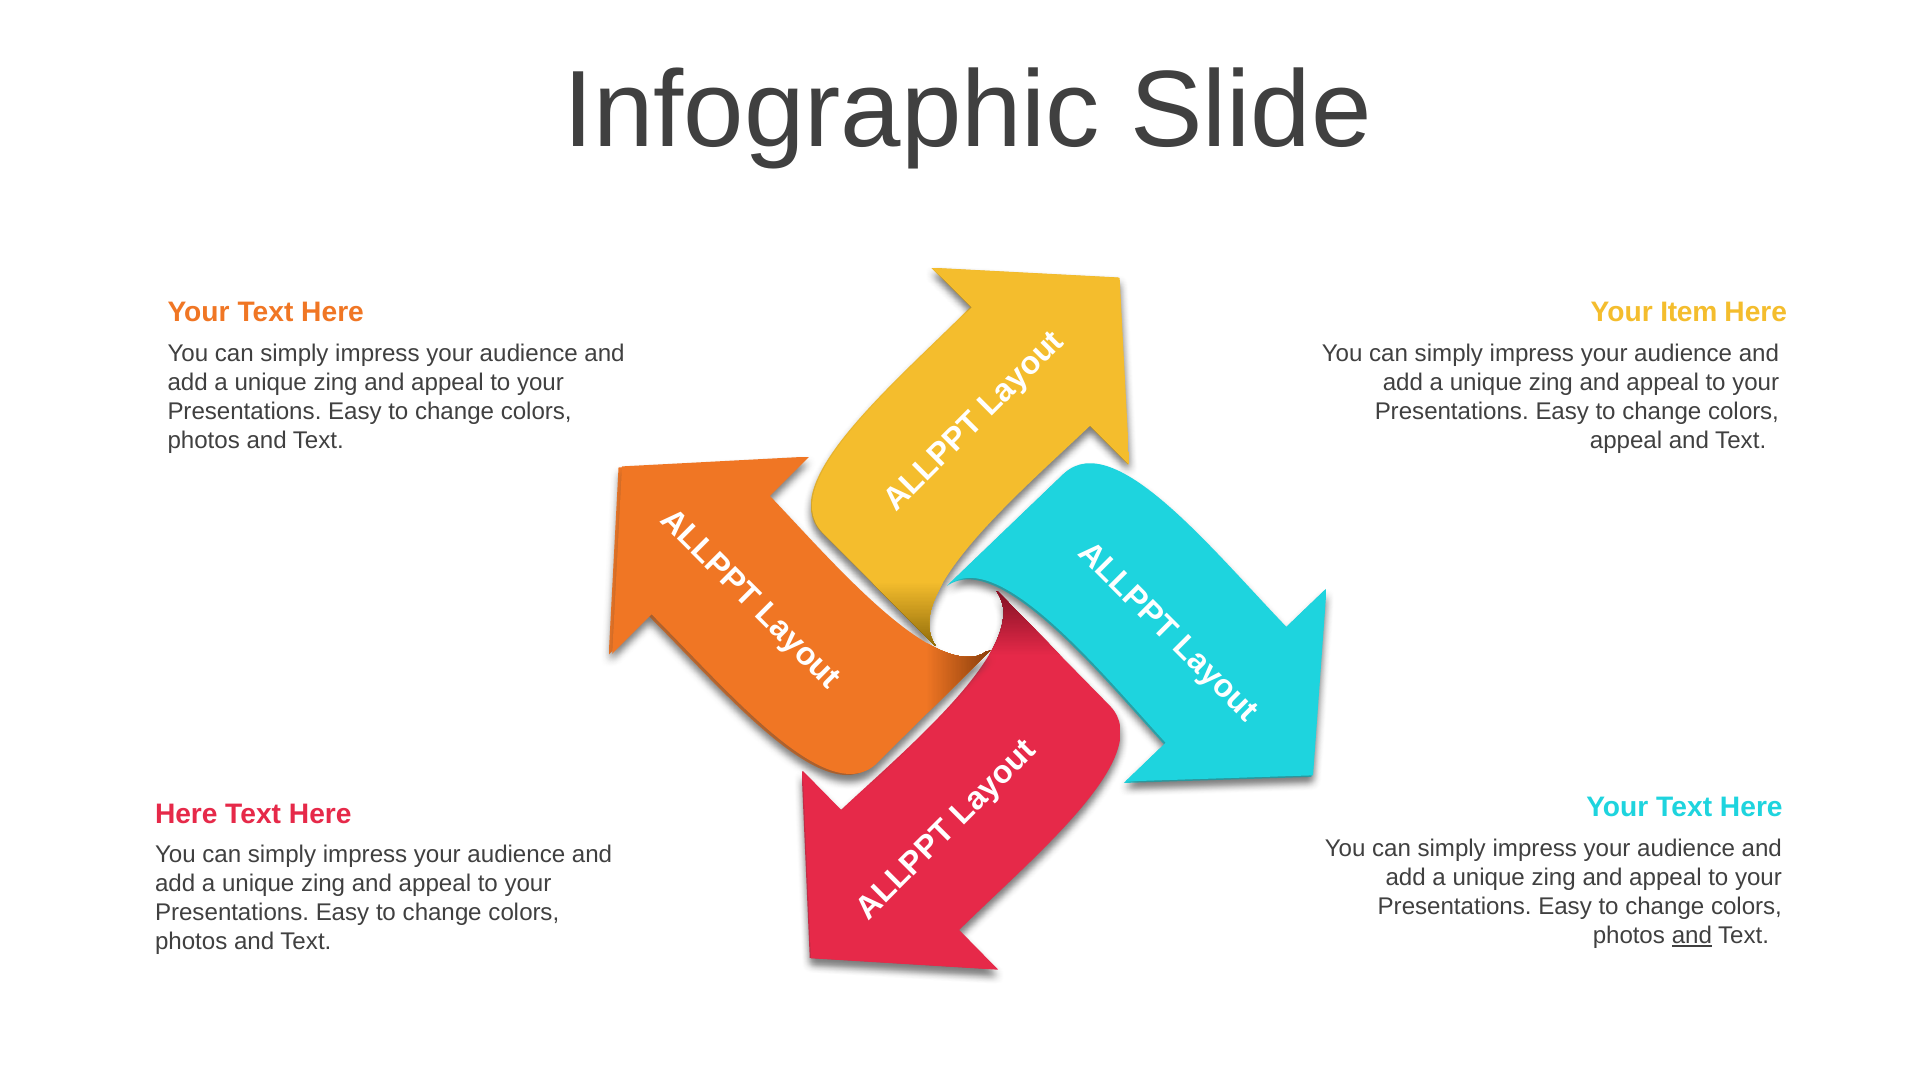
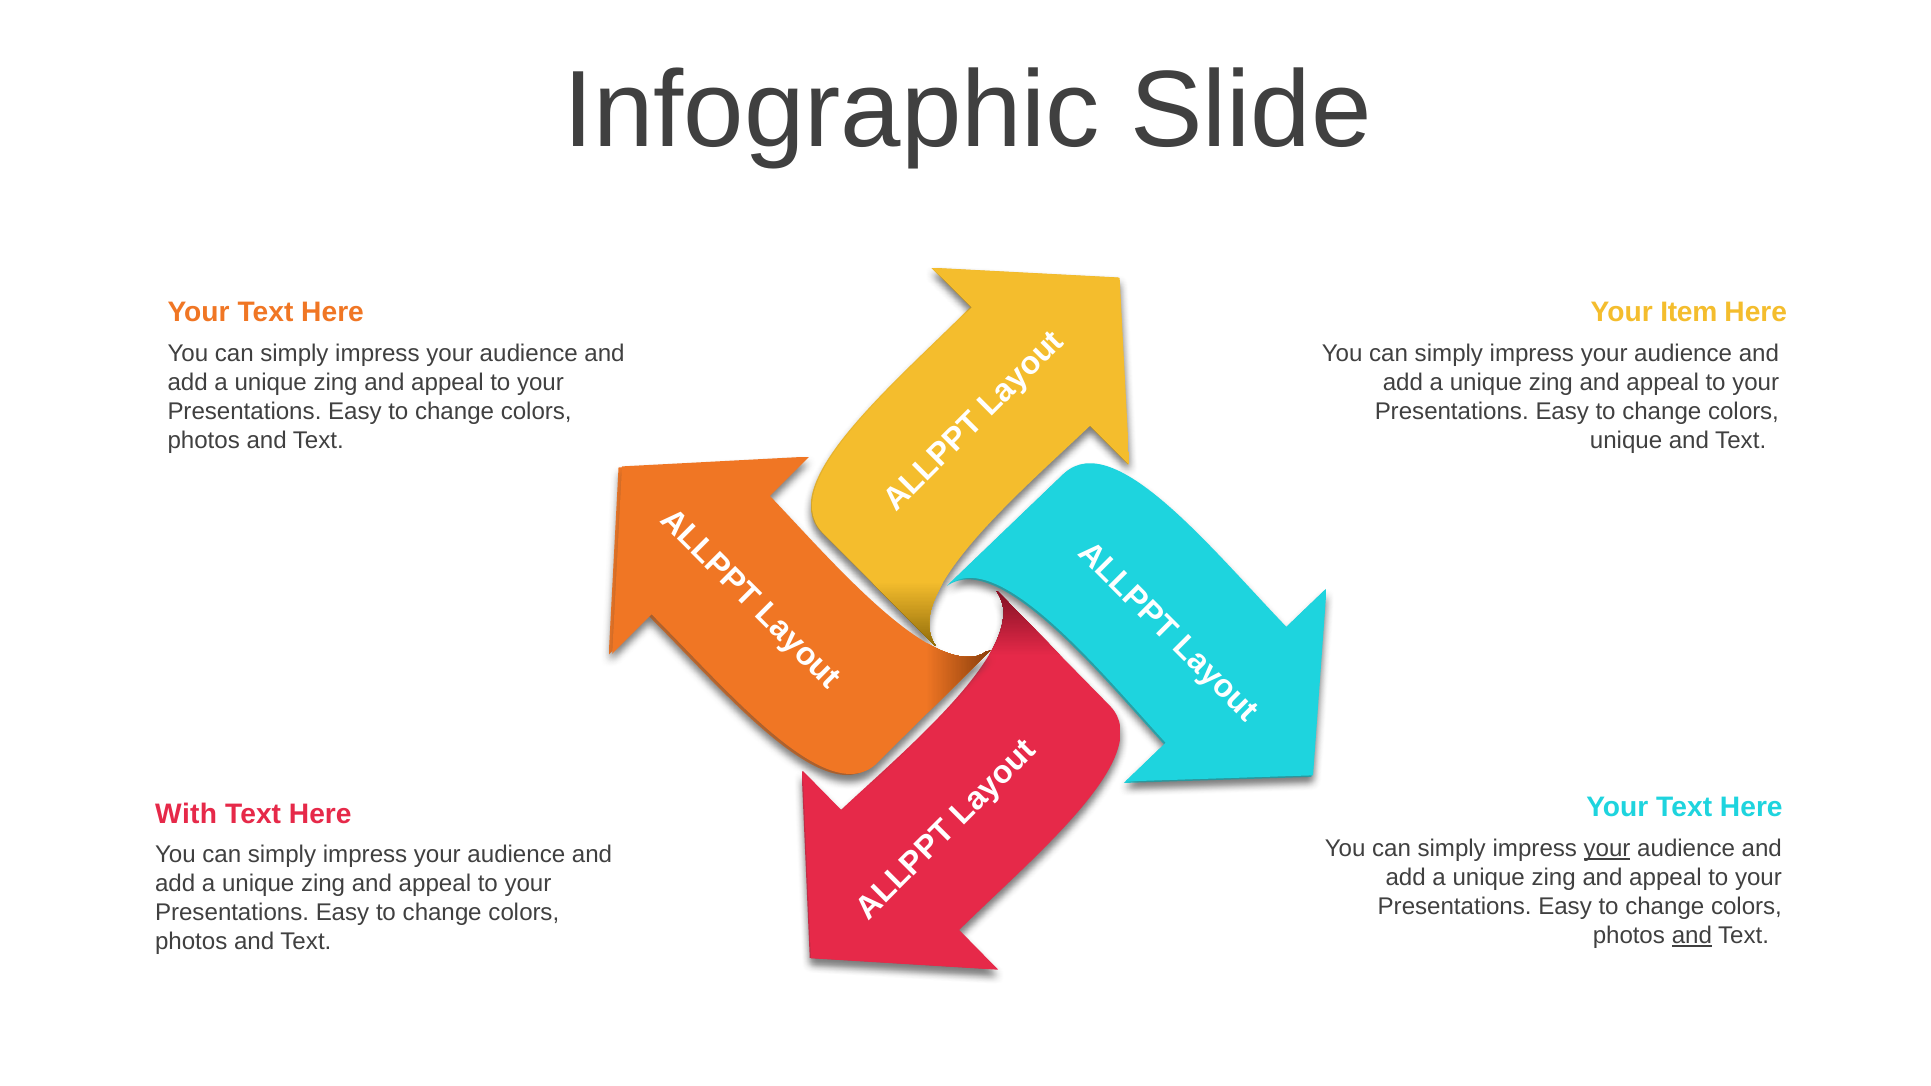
appeal: appeal -> unique (1626, 440)
Here: Here -> With (186, 814)
your underline: none -> present (1607, 849)
